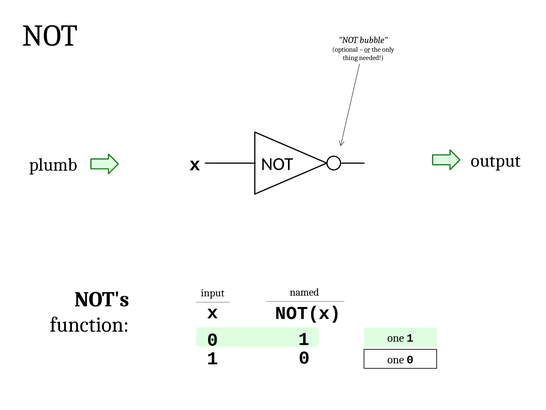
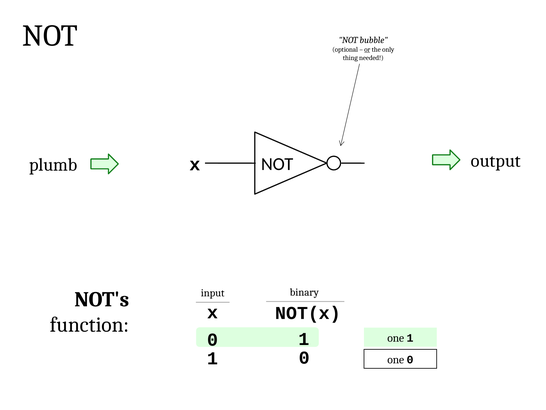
named: named -> binary (304, 292)
